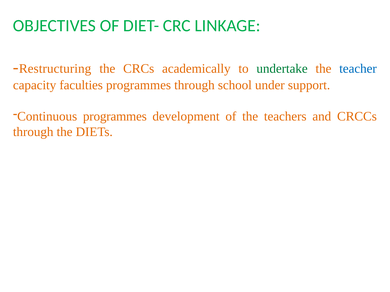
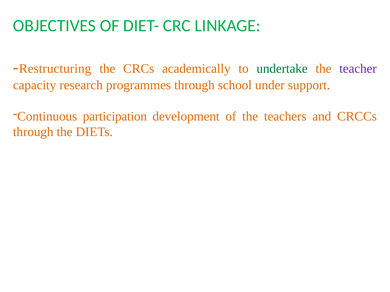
teacher colour: blue -> purple (358, 69)
faculties: faculties -> research (81, 85)
Continuous programmes: programmes -> participation (115, 116)
